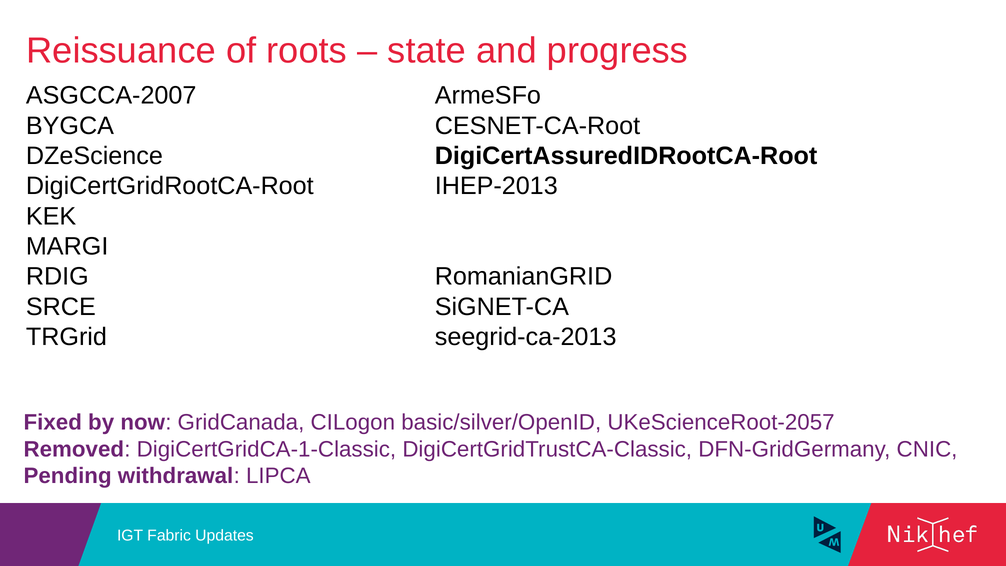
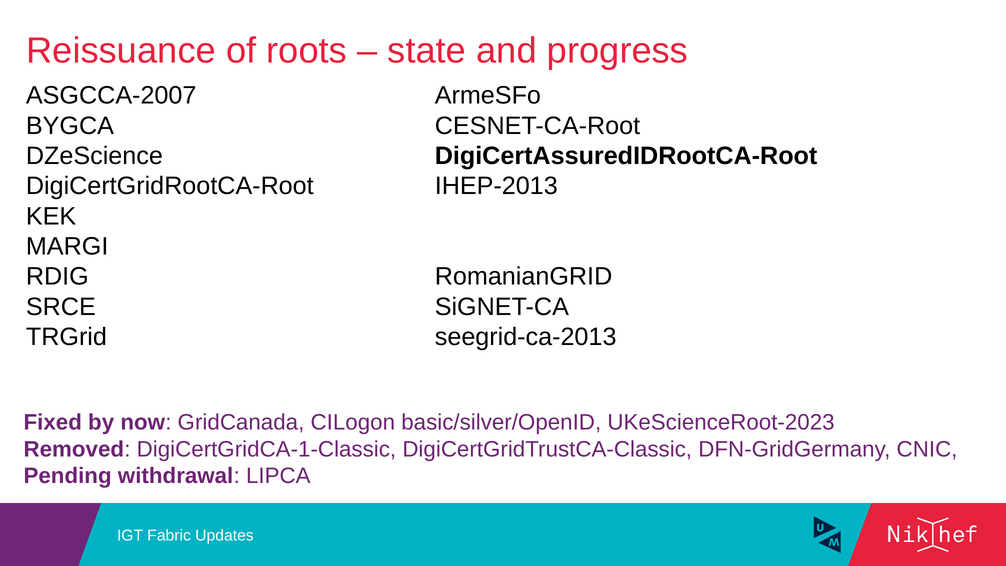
UKeScienceRoot-2057: UKeScienceRoot-2057 -> UKeScienceRoot-2023 (721, 422)
